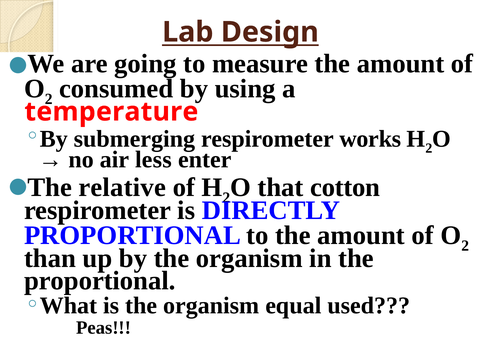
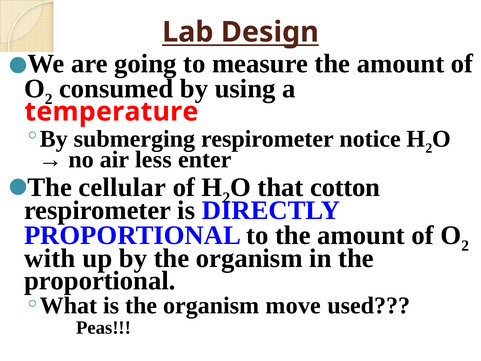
works: works -> notice (370, 139)
relative: relative -> cellular (122, 187)
than: than -> with (50, 258)
equal: equal -> move (293, 305)
